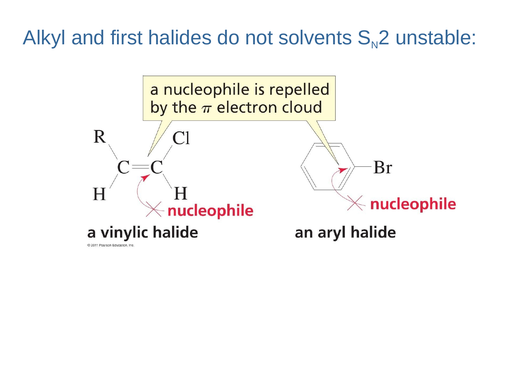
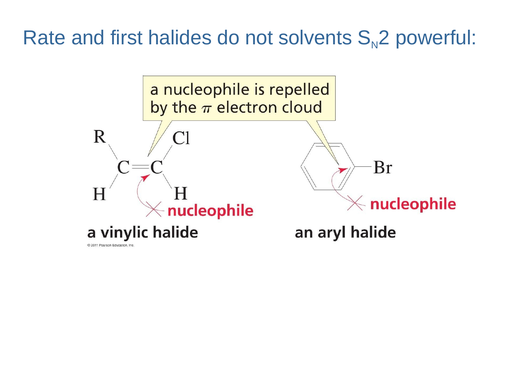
Alkyl: Alkyl -> Rate (44, 38)
unstable: unstable -> powerful (436, 38)
